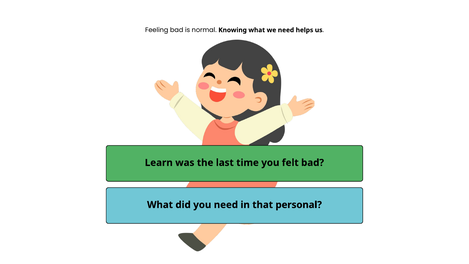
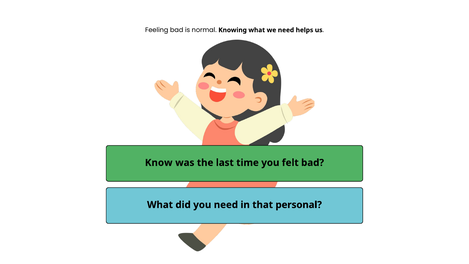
Learn: Learn -> Know (159, 163)
